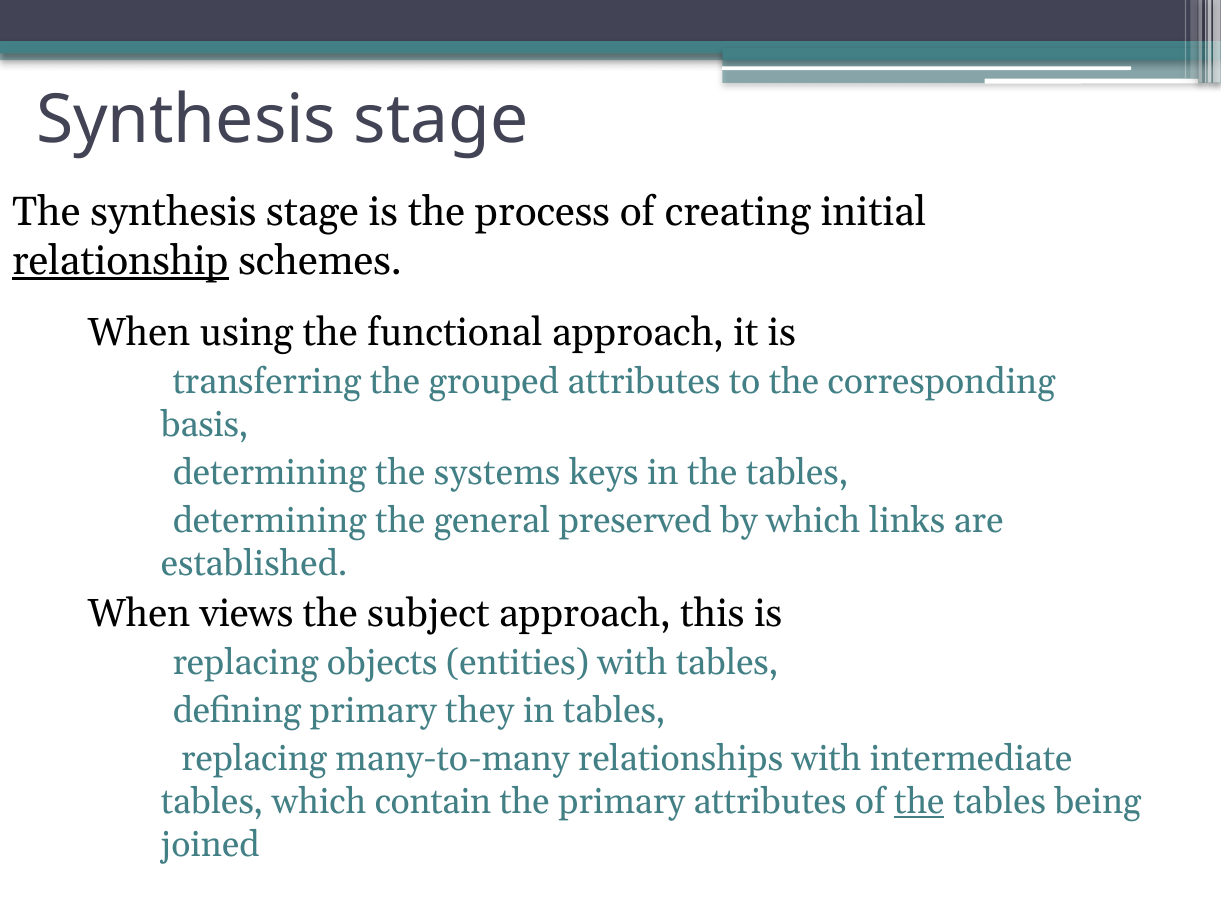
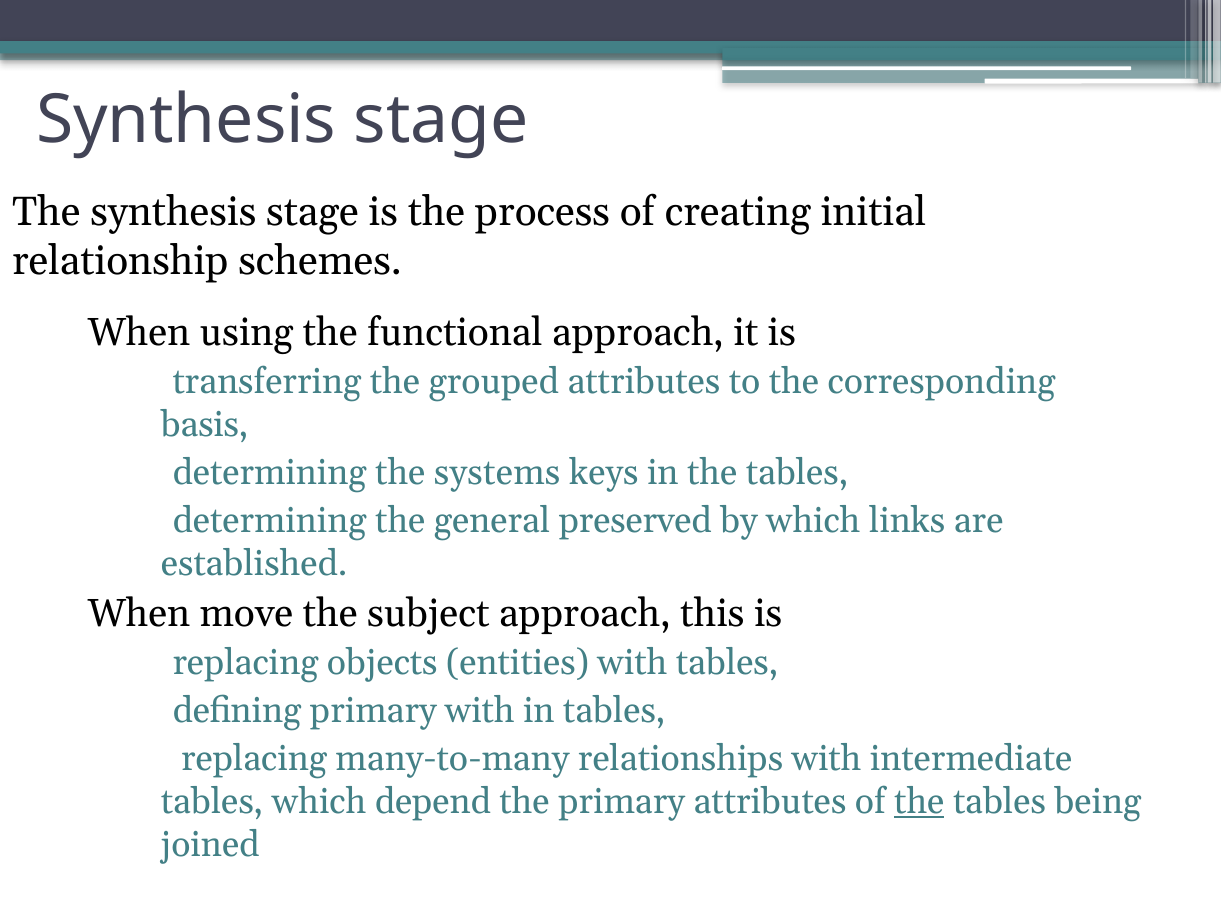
relationship underline: present -> none (120, 261)
views: views -> move (246, 613)
primary they: they -> with (480, 711)
contain: contain -> depend (433, 801)
